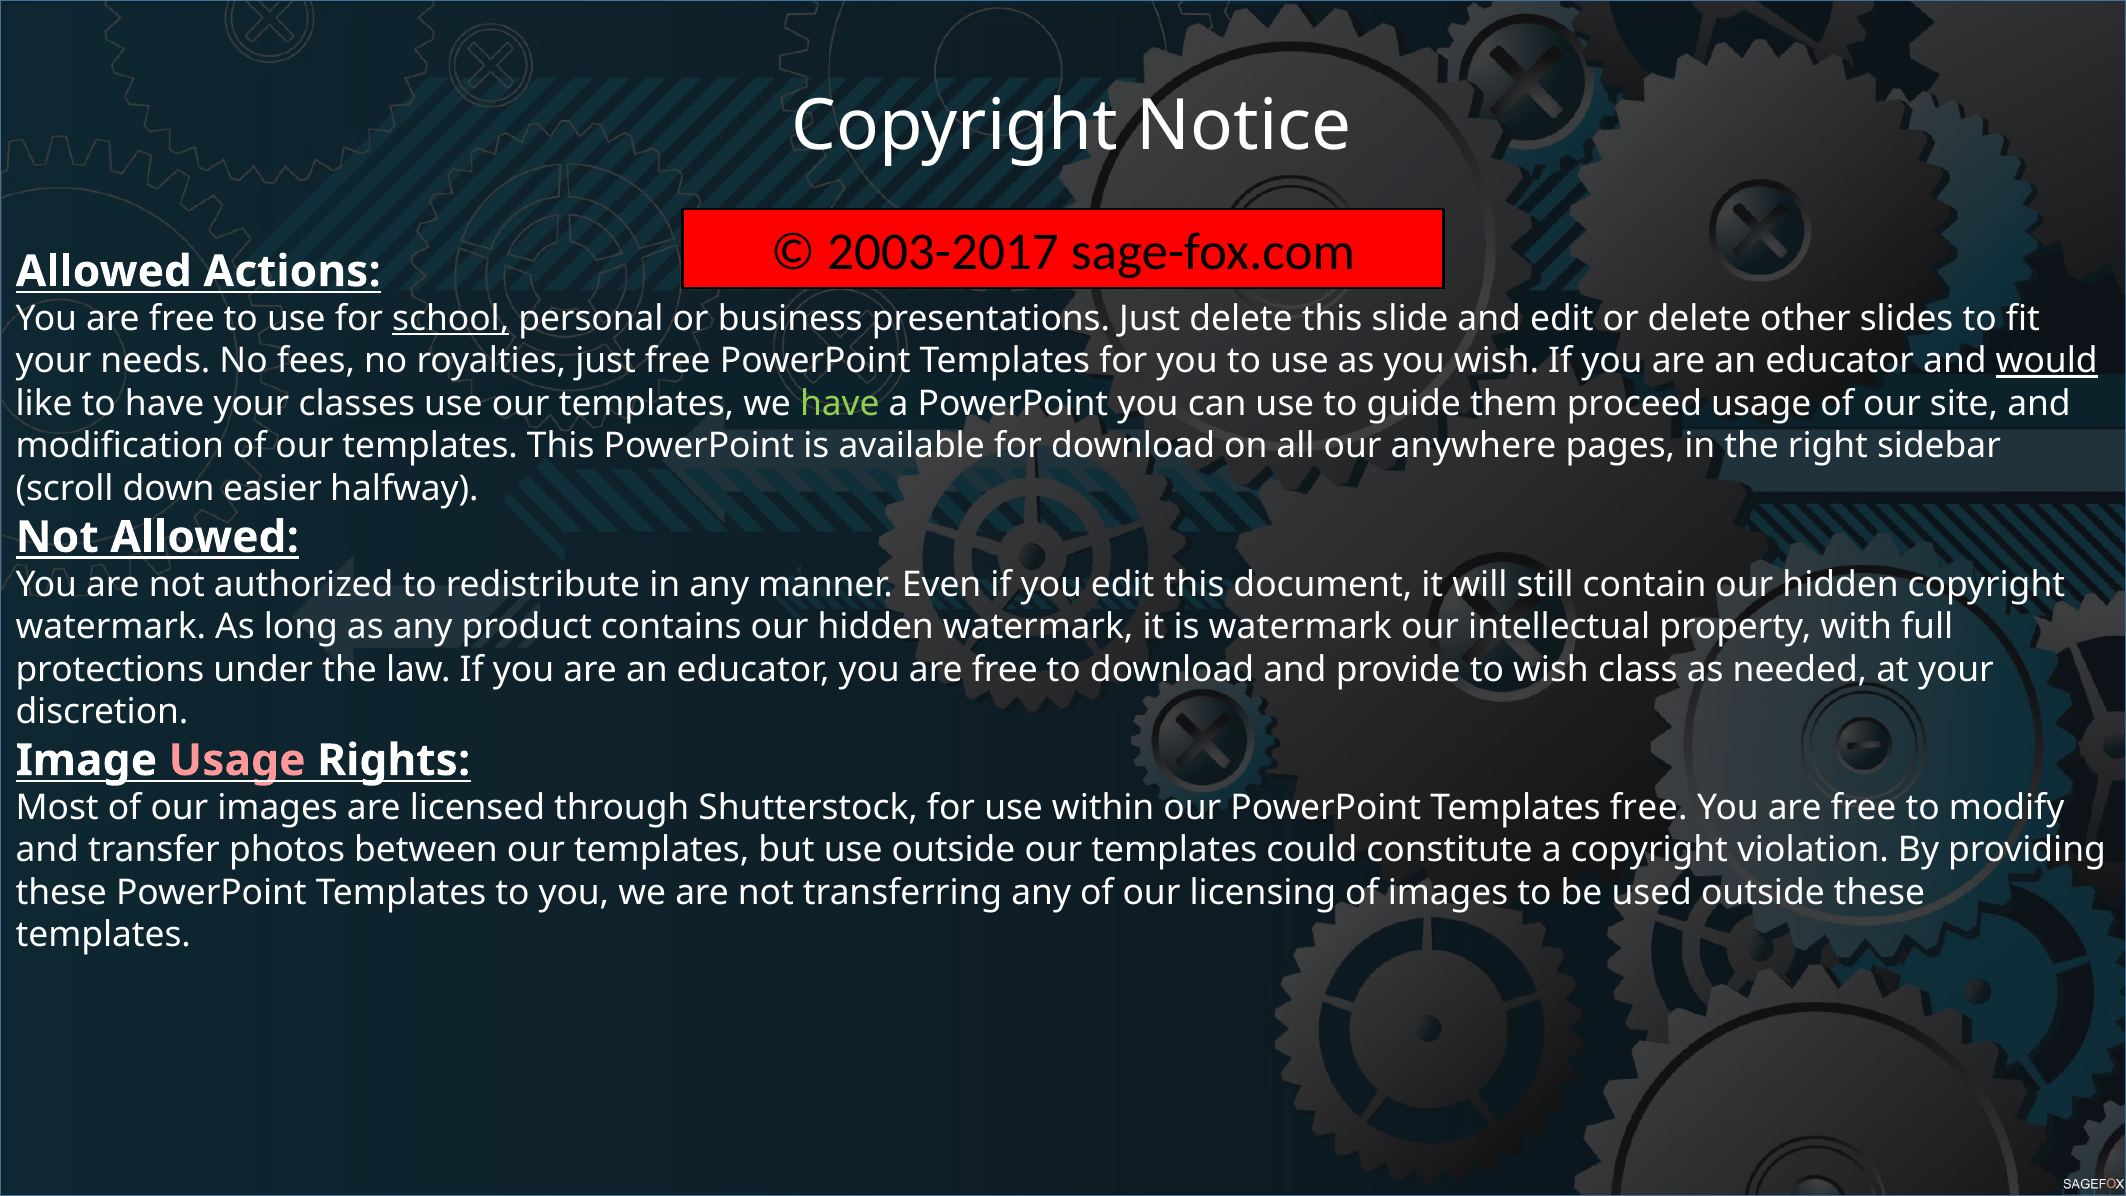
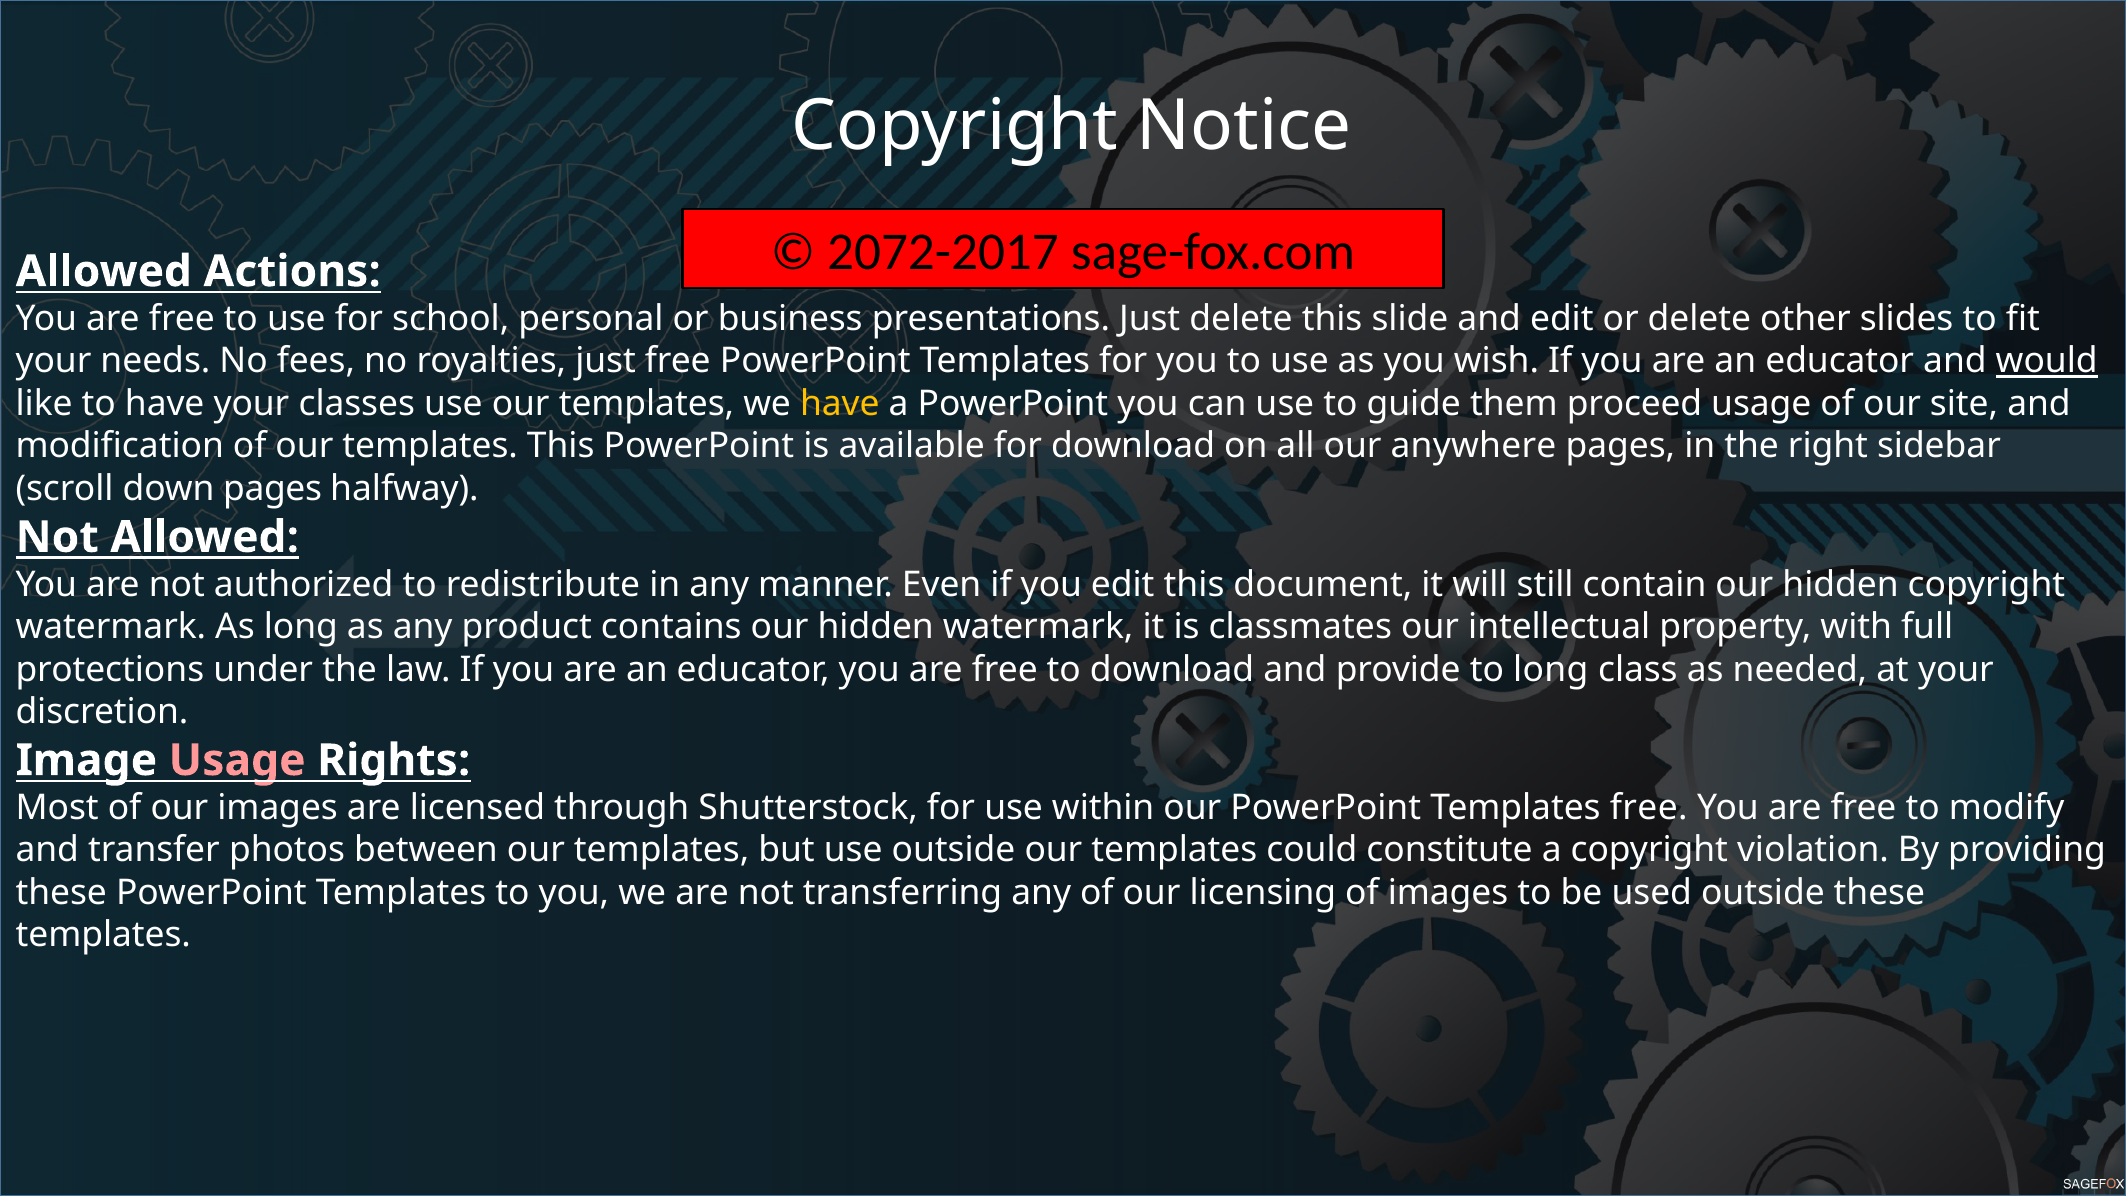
2003-2017: 2003-2017 -> 2072-2017 (943, 252)
school underline: present -> none (451, 319)
have colour: light green -> yellow (840, 404)
down easier: easier -> pages (273, 489)
is watermark: watermark -> classmates (1300, 627)
to wish: wish -> long (1551, 669)
